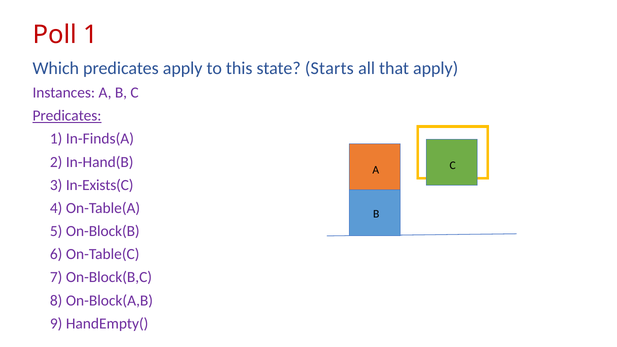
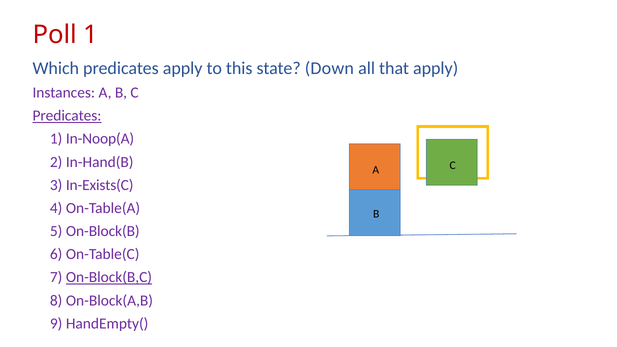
Starts: Starts -> Down (329, 68)
In-Finds(A: In-Finds(A -> In-Noop(A (100, 139)
On-Block(B,C underline: none -> present (109, 277)
